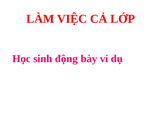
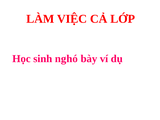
động: động -> nghó (66, 59)
